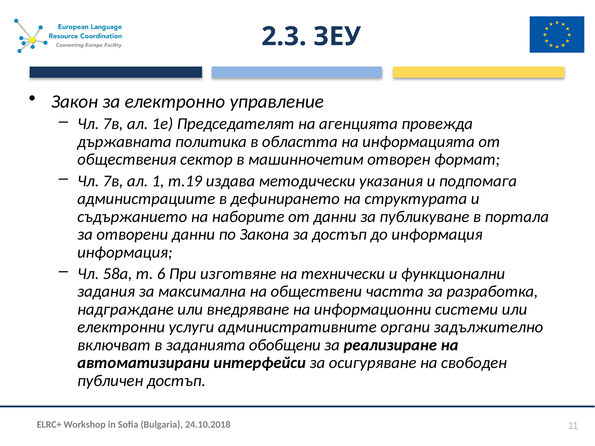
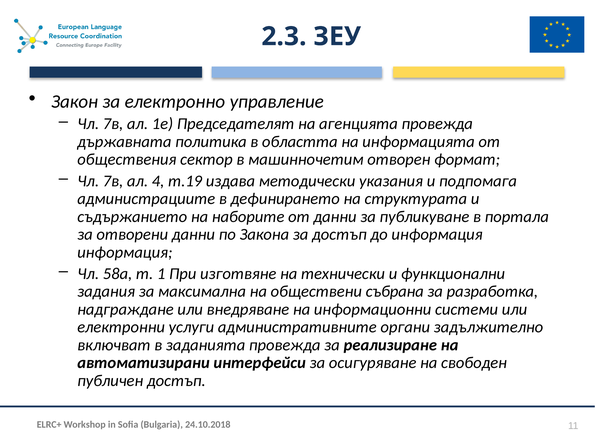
1: 1 -> 4 (158, 181)
6: 6 -> 1 (161, 274)
частта: частта -> събрана (395, 292)
заданията обобщени: обобщени -> провежда (285, 345)
